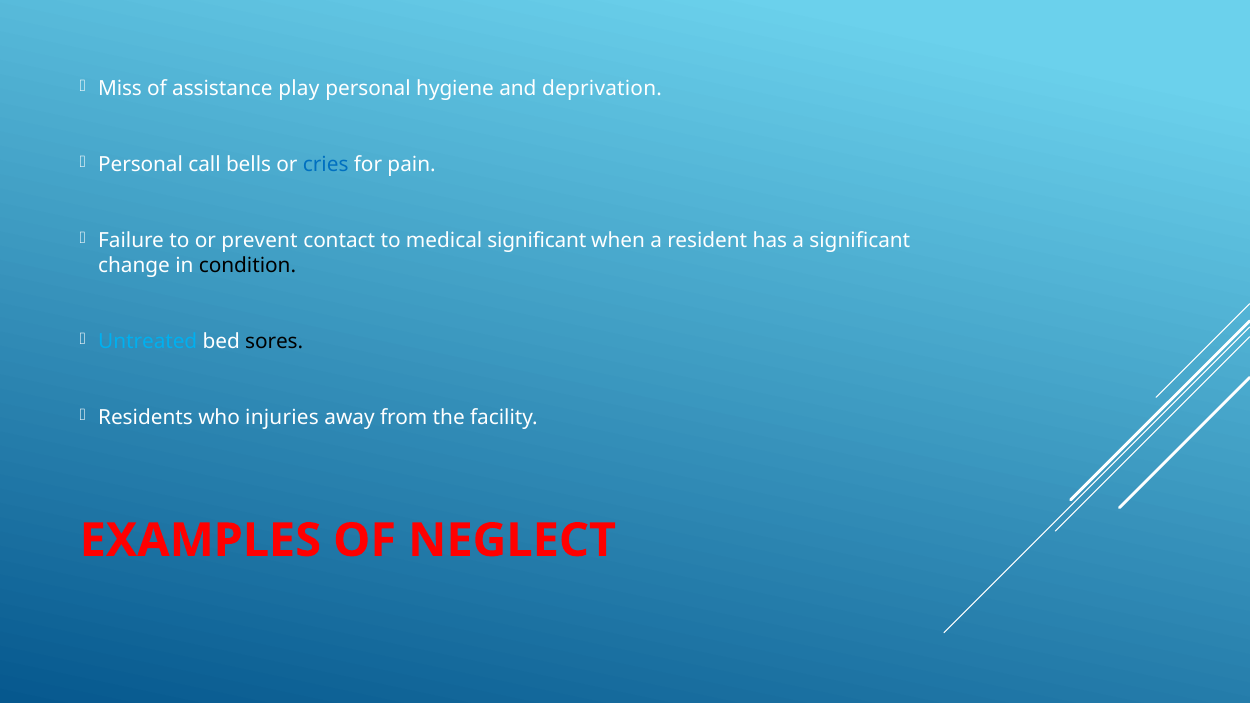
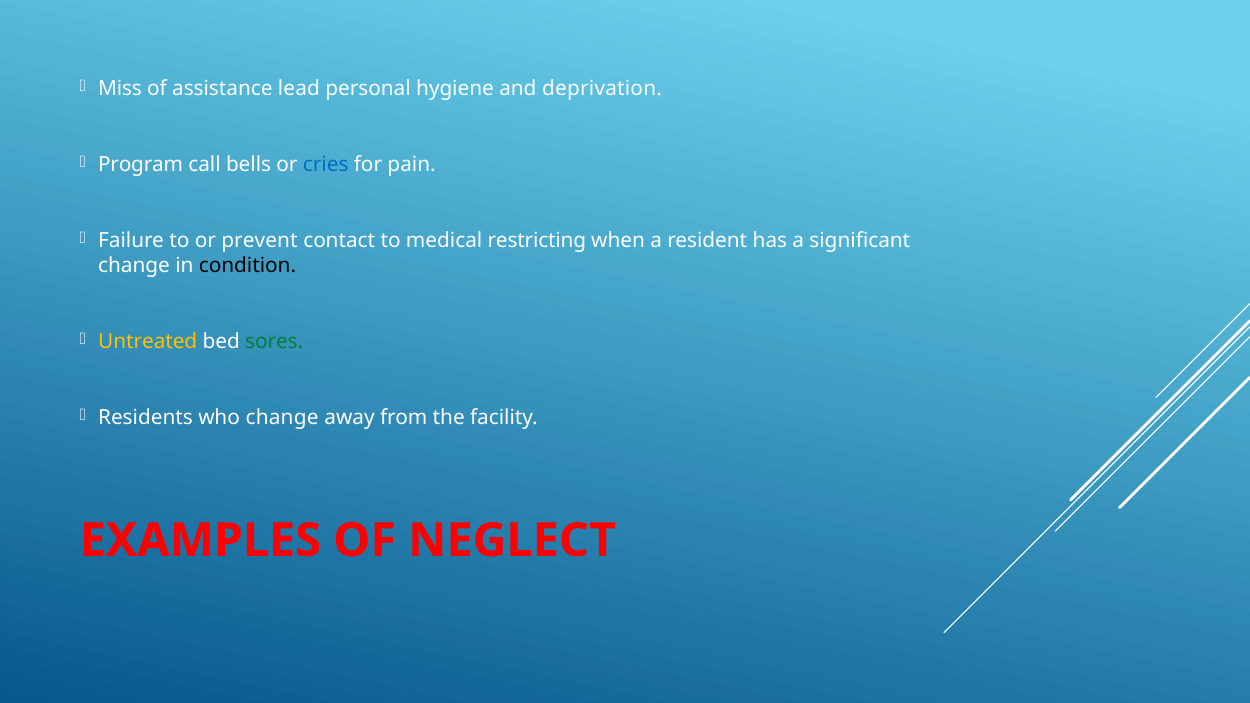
play: play -> lead (299, 89)
Personal: Personal -> Program (141, 165)
medical significant: significant -> restricting (537, 241)
Untreated colour: light blue -> yellow (148, 342)
sores colour: black -> green (274, 342)
who injuries: injuries -> change (282, 418)
